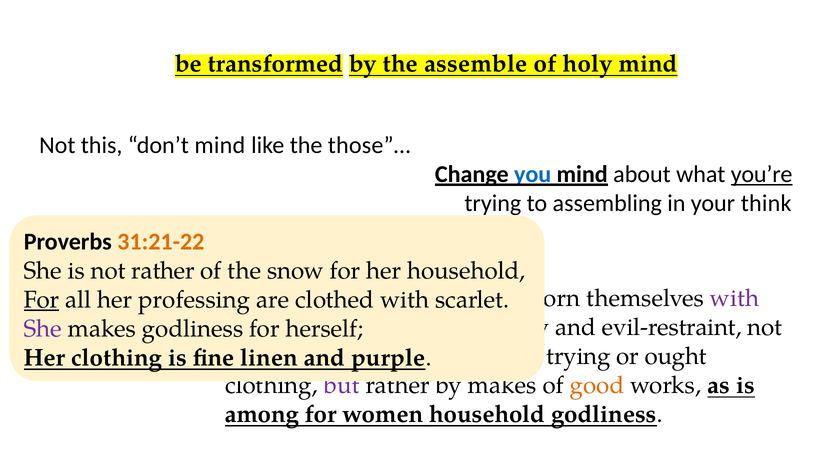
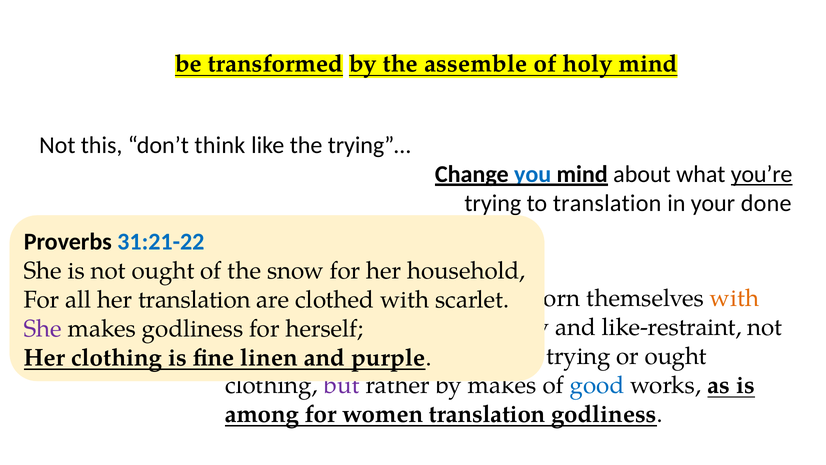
don’t mind: mind -> think (220, 145)
those”…: those”… -> trying”… (369, 145)
to assembling: assembling -> translation (607, 203)
think: think -> done (766, 203)
31:21-22 colour: orange -> blue (161, 242)
not rather: rather -> ought (163, 271)
with colour: purple -> orange (735, 298)
For underline: present -> none (42, 300)
her professing: professing -> translation (194, 300)
evil-restraint: evil-restraint -> like-restraint (672, 327)
good colour: orange -> blue (597, 385)
women household: household -> translation (487, 414)
